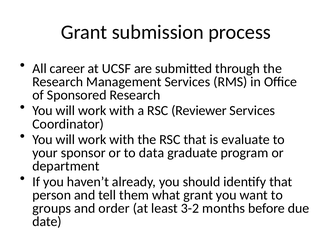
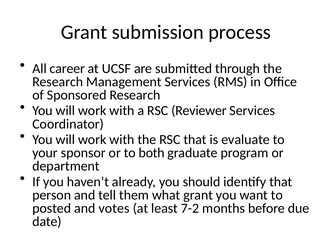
data: data -> both (152, 153)
groups: groups -> posted (52, 208)
order: order -> votes (114, 208)
3-2: 3-2 -> 7-2 (190, 208)
